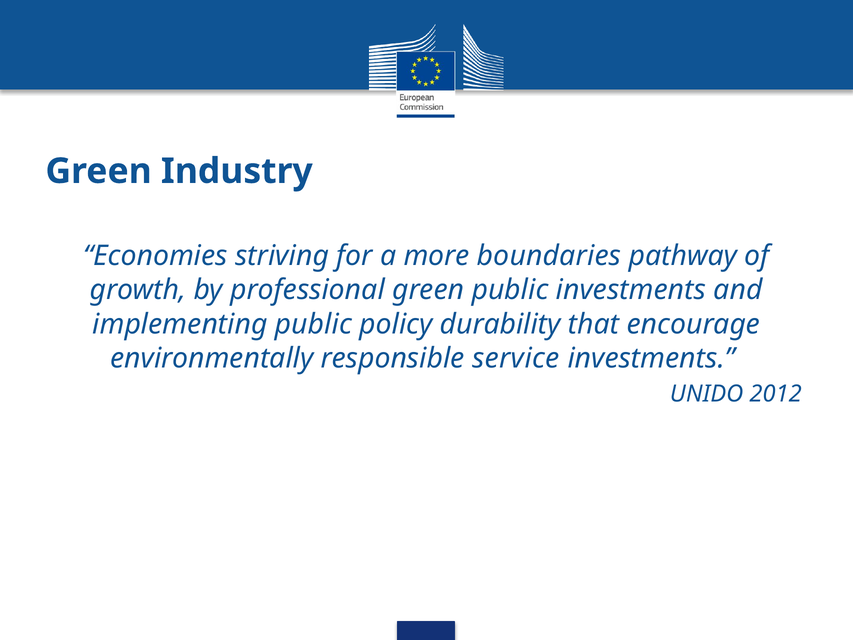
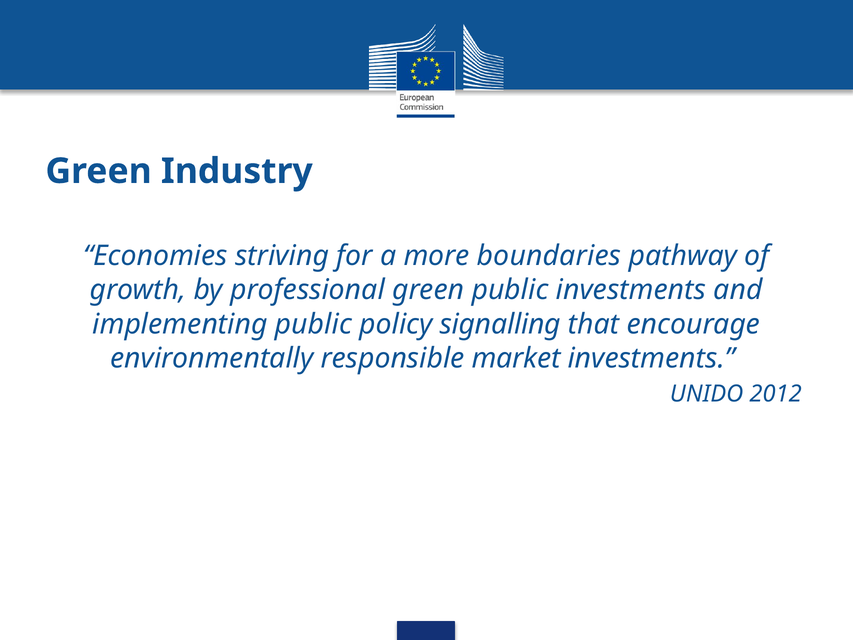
durability: durability -> signalling (500, 324)
service: service -> market (516, 358)
